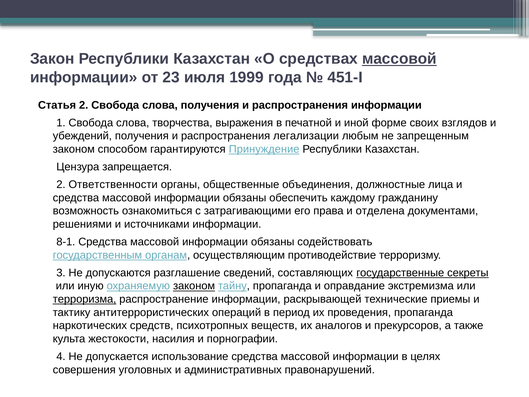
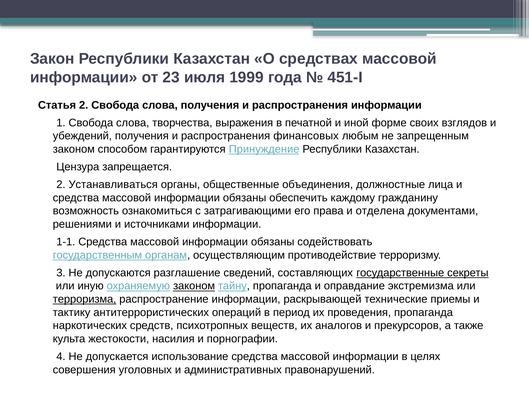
массовой underline: present -> none (399, 59)
легализации: легализации -> финансовых (306, 136)
Ответственности: Ответственности -> Устанавливаться (113, 184)
8-1: 8-1 -> 1-1 (66, 242)
